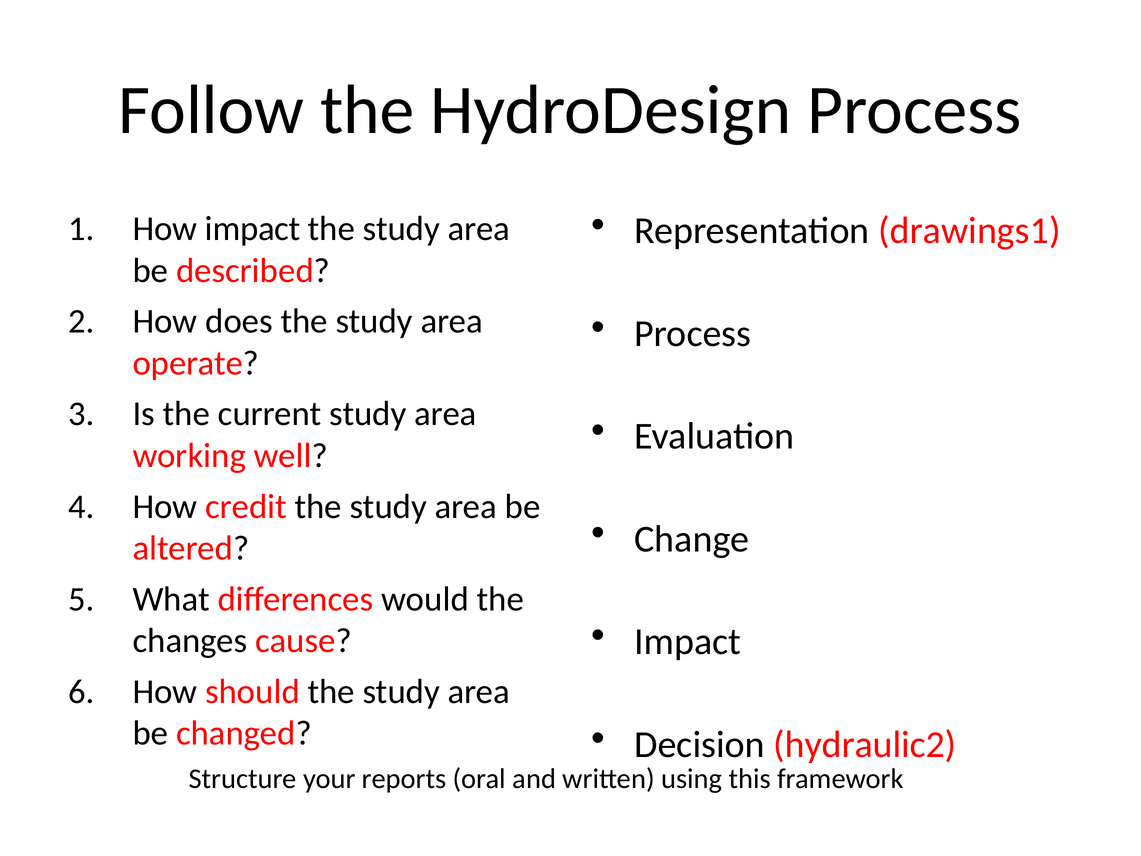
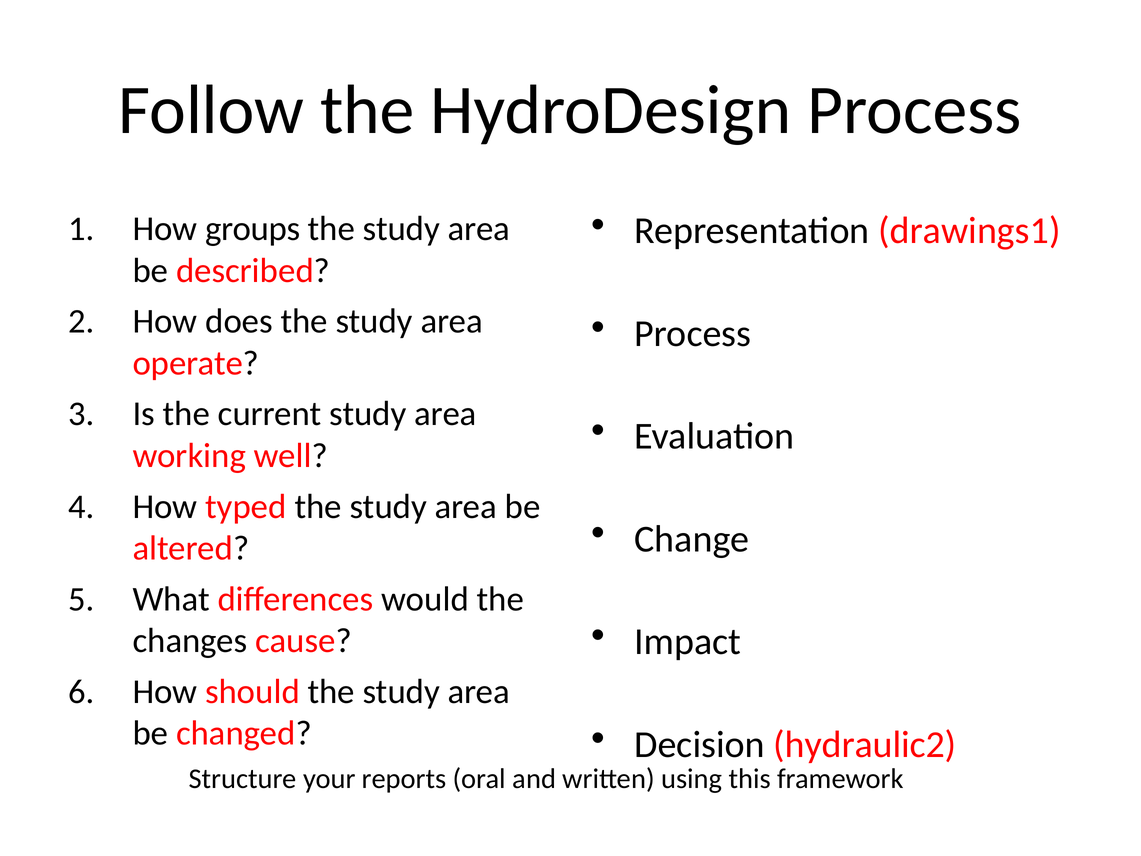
How impact: impact -> groups (253, 229)
credit: credit -> typed (246, 506)
